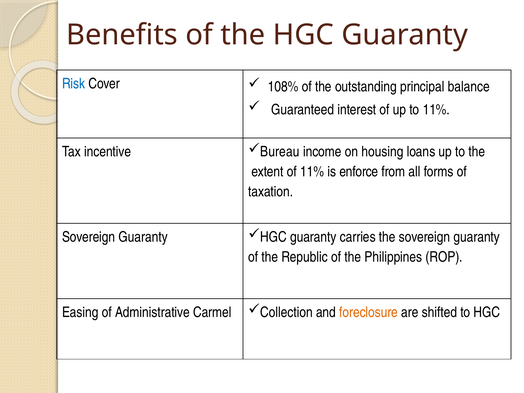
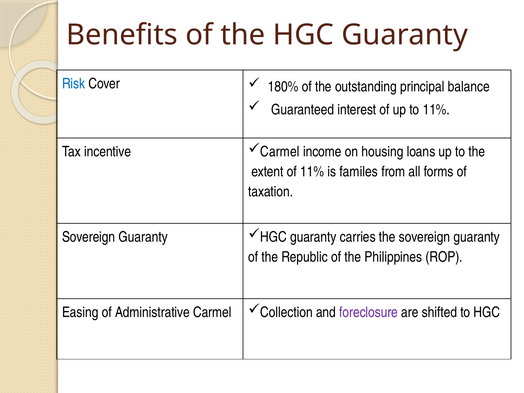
108%: 108% -> 180% (283, 87)
Bureau: Bureau -> Carmel (280, 152)
enforce: enforce -> familes (359, 172)
foreclosure colour: orange -> purple (369, 312)
